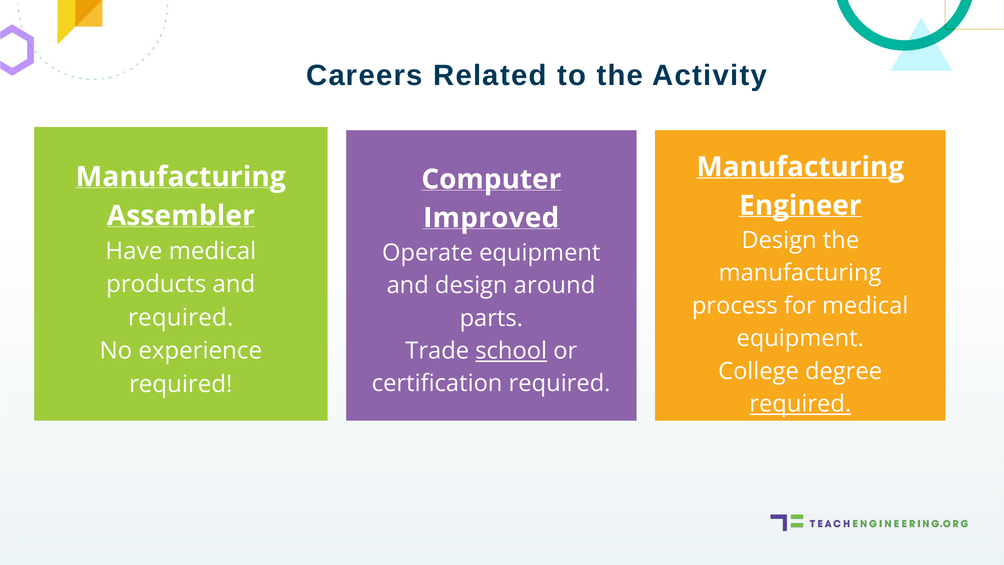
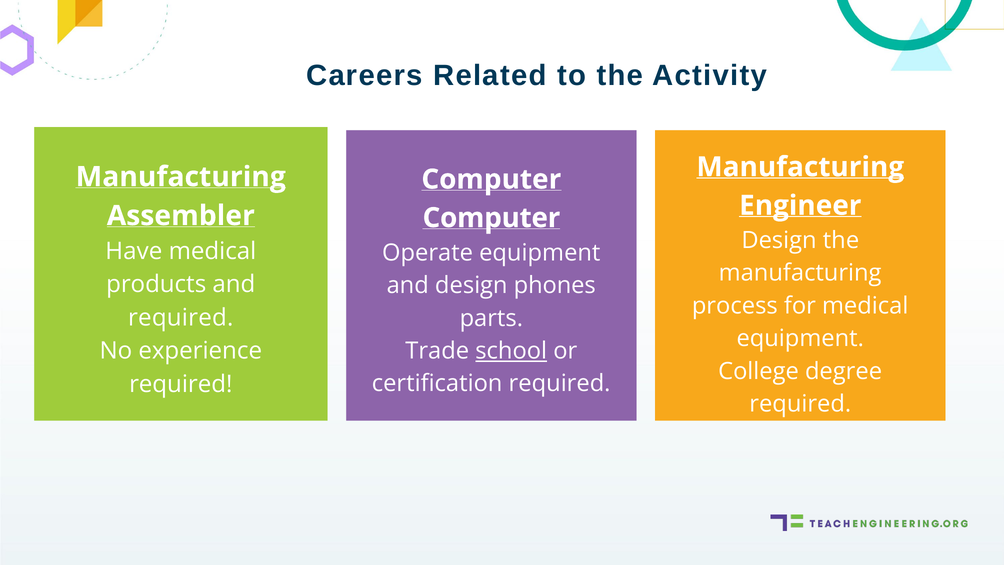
Improved: Improved -> Computer (491, 218)
around: around -> phones (555, 285)
required underline: present -> none (800, 404)
